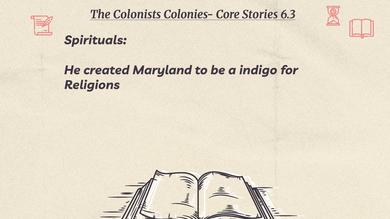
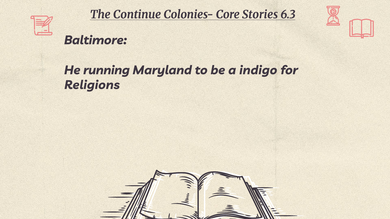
Colonists: Colonists -> Continue (137, 15)
Spirituals: Spirituals -> Baltimore (96, 40)
created: created -> running (107, 70)
